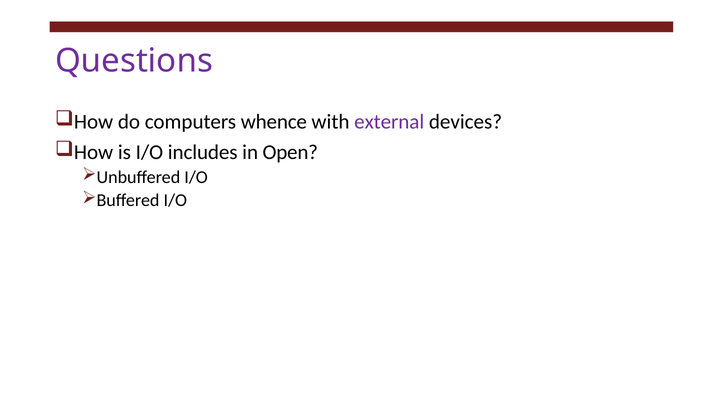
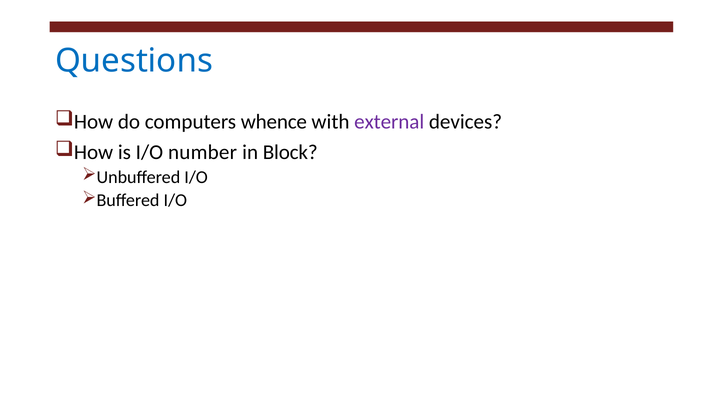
Questions colour: purple -> blue (134, 61)
includes: includes -> number (203, 153)
Open: Open -> Block (290, 153)
